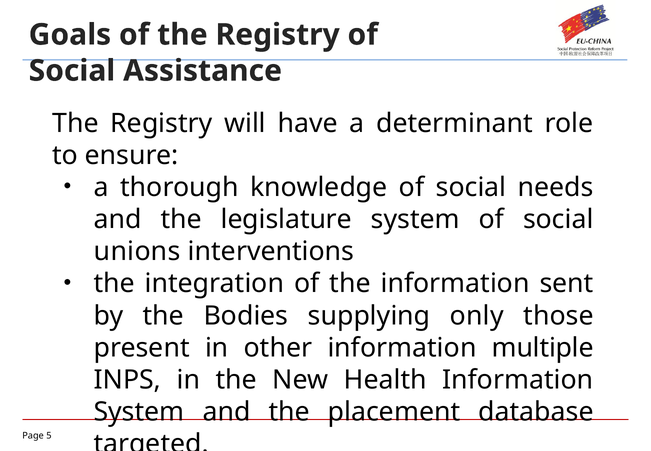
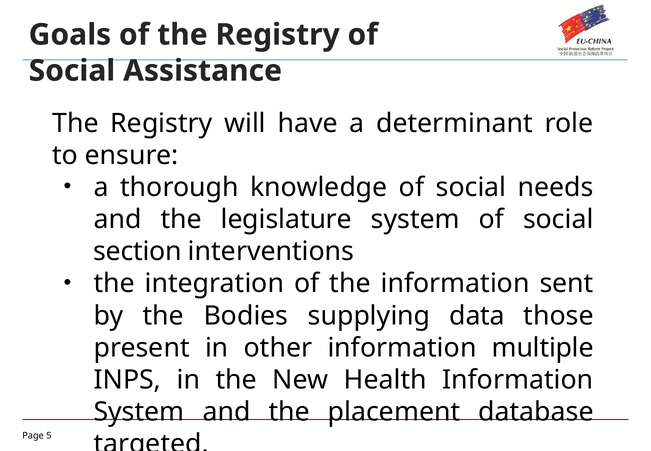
unions: unions -> section (137, 251)
only: only -> data (477, 315)
